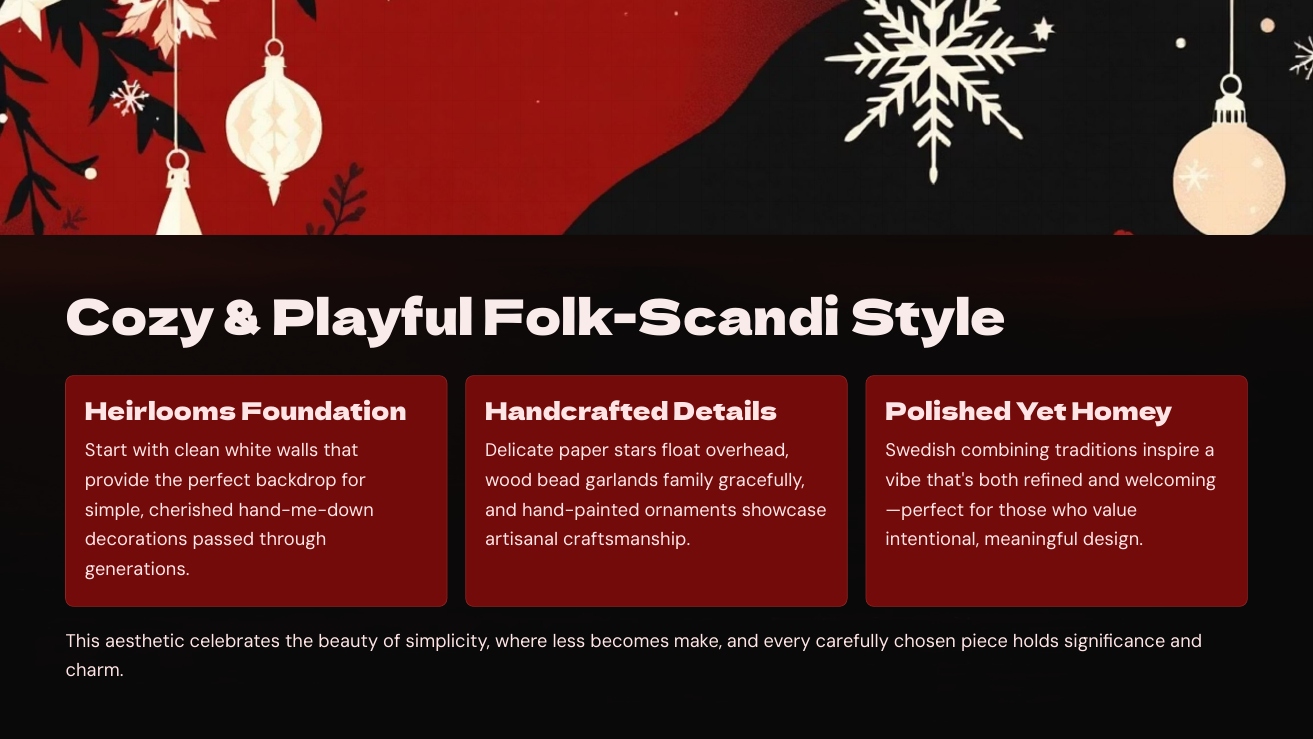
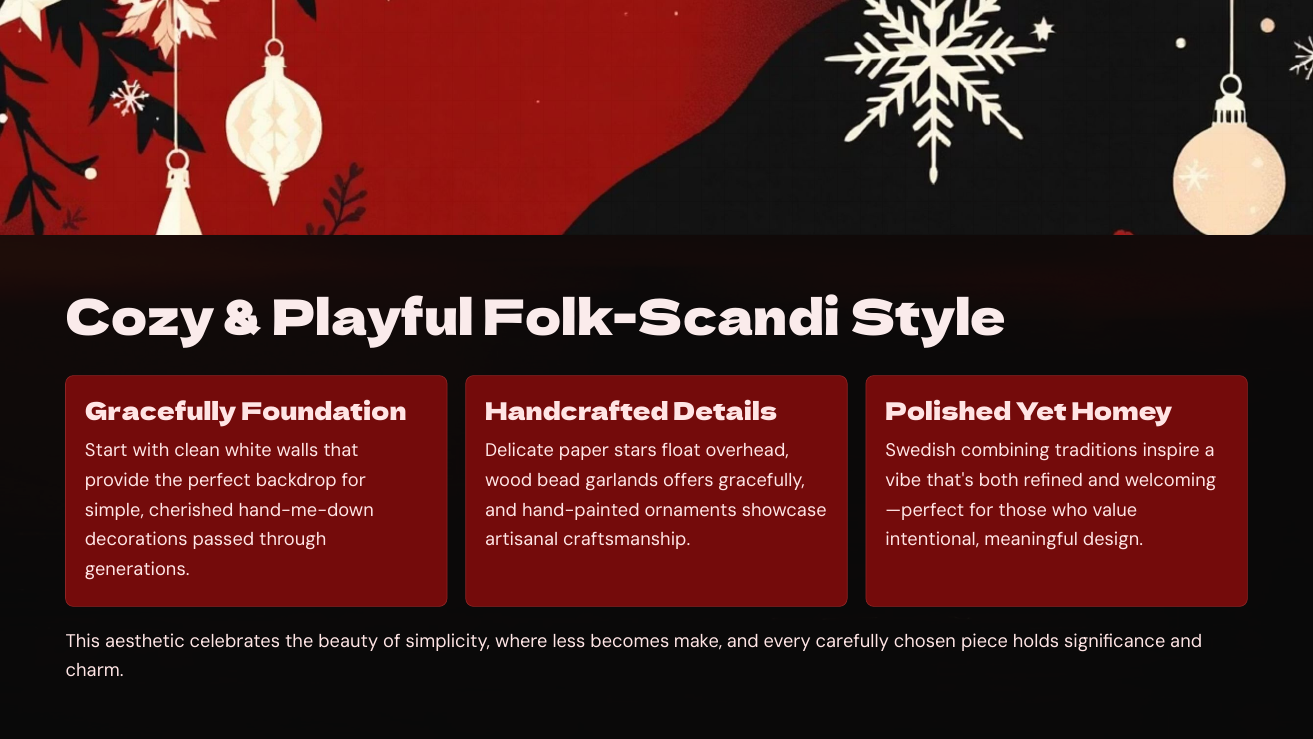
Heirlooms: Heirlooms -> Gracefully (161, 412)
family: family -> offers (688, 480)
